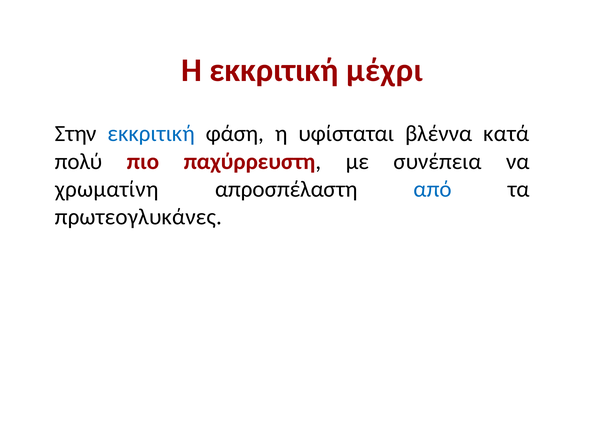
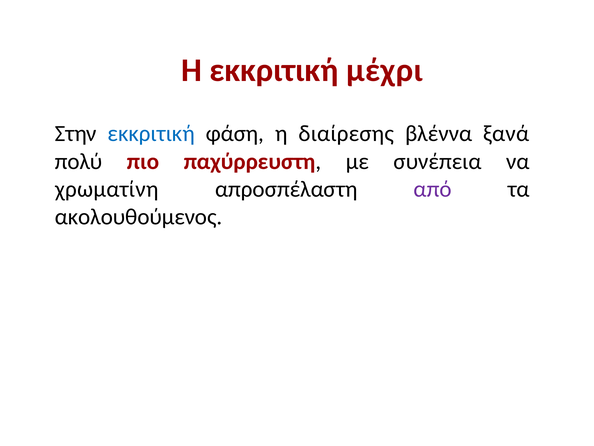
υφίσταται: υφίσταται -> διαίρεσης (346, 134)
κατά: κατά -> ξανά (506, 134)
από colour: blue -> purple (433, 189)
πρωτεογλυκάνες: πρωτεογλυκάνες -> ακολουθούμενος (139, 217)
